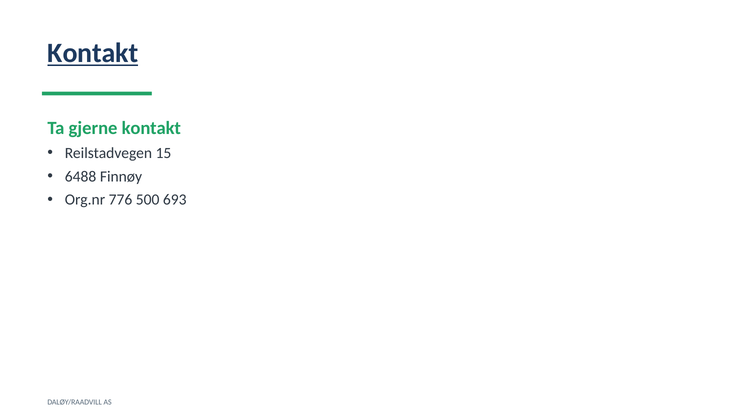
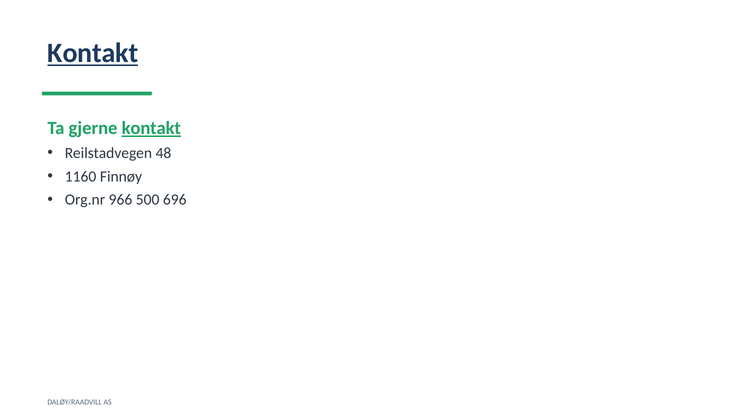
kontakt underline: none -> present (151, 128)
15: 15 -> 48 (163, 153)
6488: 6488 -> 1160 (81, 176)
776: 776 -> 966 (120, 200)
693: 693 -> 696 (175, 200)
